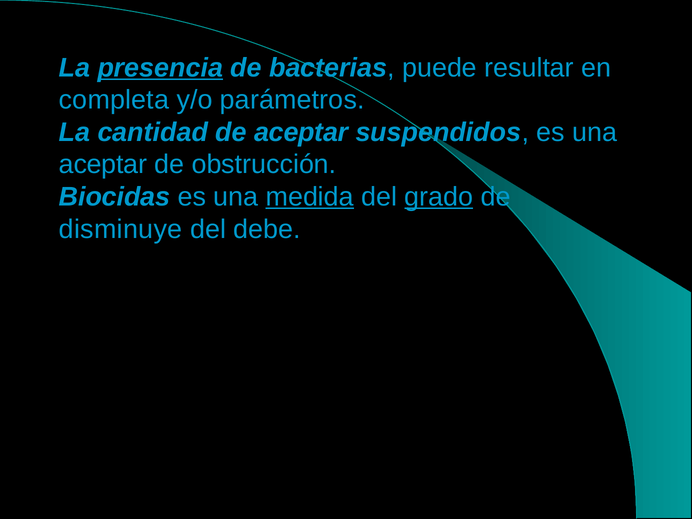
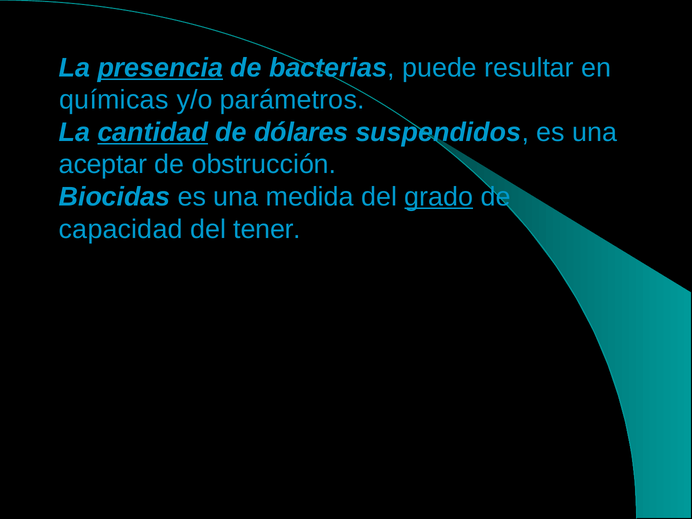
completa: completa -> químicas (114, 100)
cantidad underline: none -> present (153, 132)
de aceptar: aceptar -> dólares (301, 132)
medida underline: present -> none (310, 197)
disminuye: disminuye -> capacidad (121, 229)
debe: debe -> tener (267, 229)
